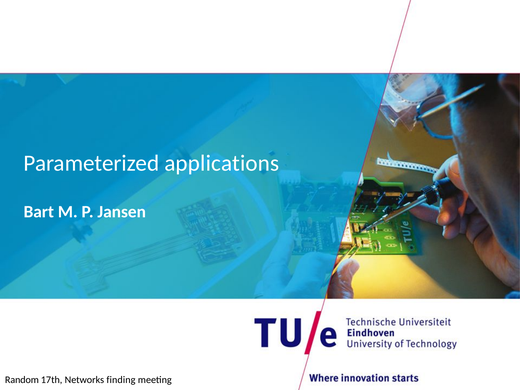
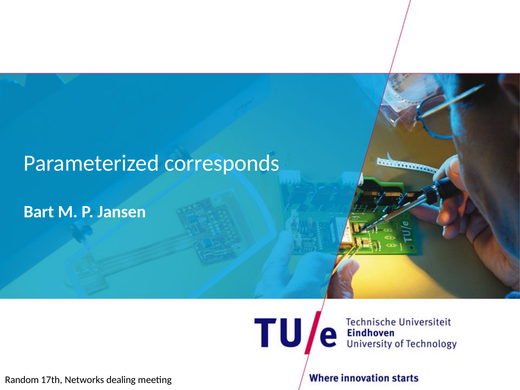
applications: applications -> corresponds (222, 163)
finding: finding -> dealing (121, 380)
